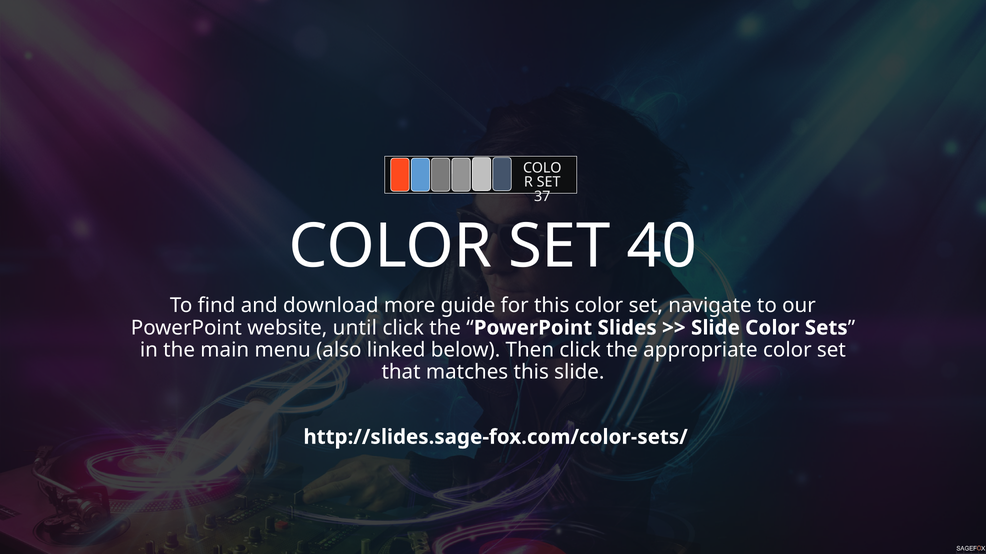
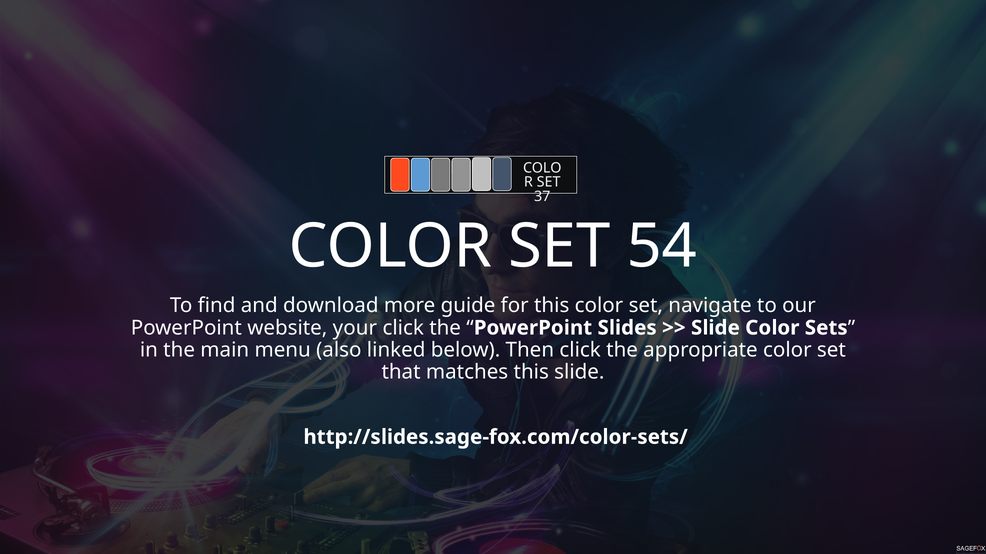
40: 40 -> 54 (662, 246)
until: until -> your (355, 328)
